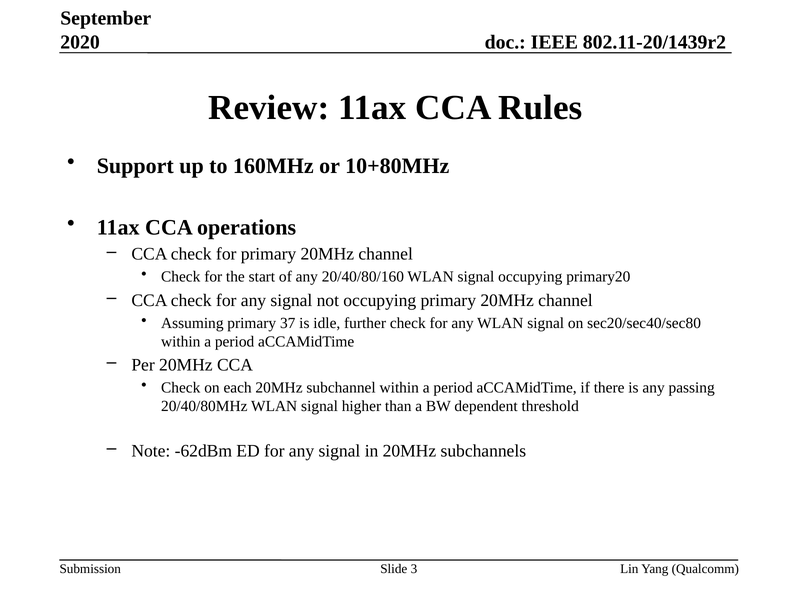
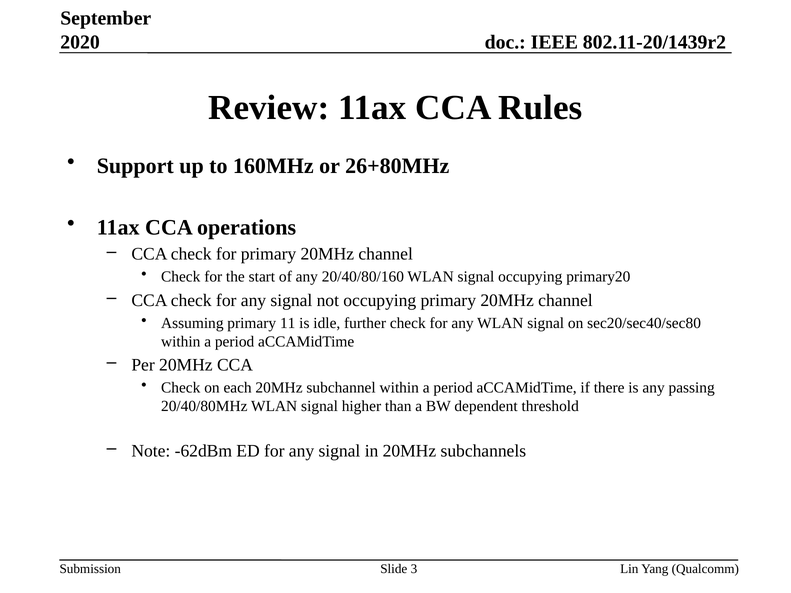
10+80MHz: 10+80MHz -> 26+80MHz (397, 166)
37: 37 -> 11 (288, 323)
